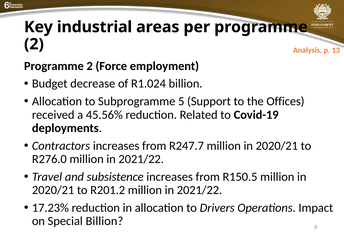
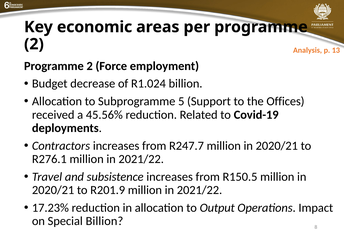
industrial: industrial -> economic (95, 27)
R276.0: R276.0 -> R276.1 (49, 159)
R201.2: R201.2 -> R201.9 (108, 190)
Drivers: Drivers -> Output (217, 208)
